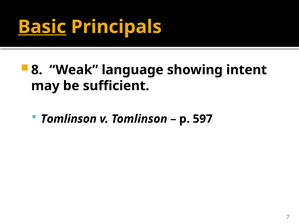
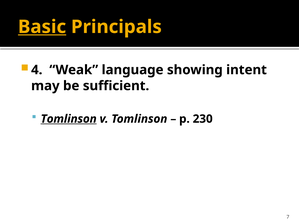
8: 8 -> 4 (37, 70)
Tomlinson underline: none -> present (69, 119)
597: 597 -> 230 (203, 119)
